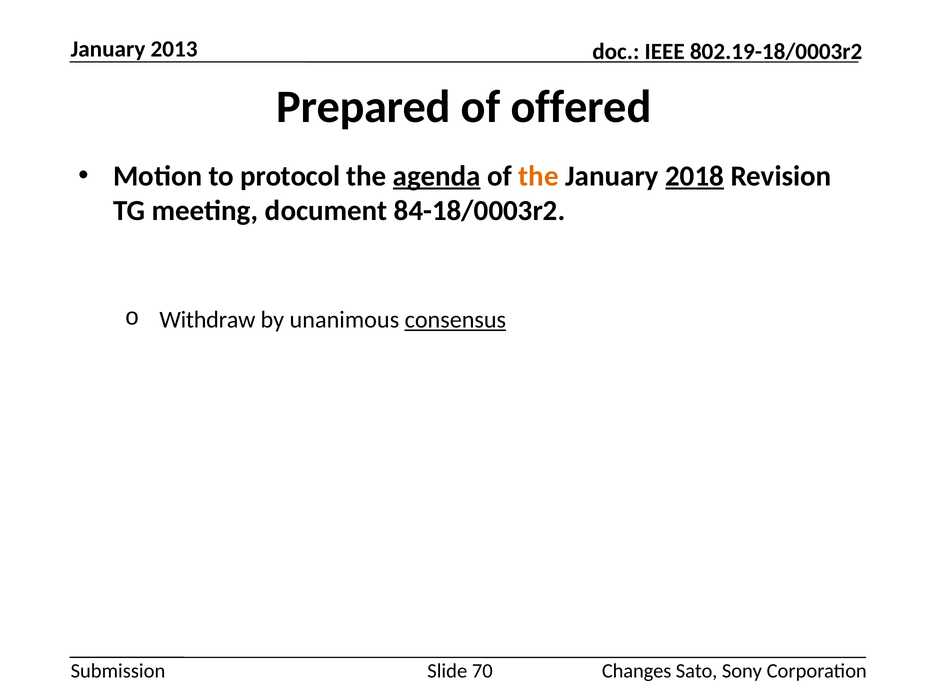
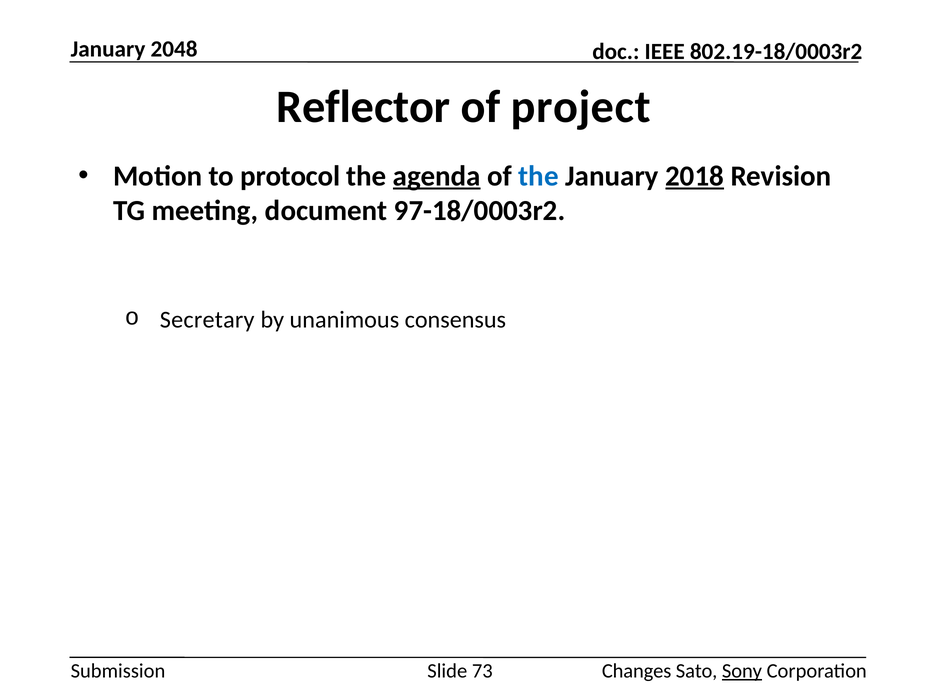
2013: 2013 -> 2048 (174, 49)
Prepared: Prepared -> Reflector (363, 107)
offered: offered -> project (581, 107)
the colour: orange -> blue (539, 176)
84-18/0003r2: 84-18/0003r2 -> 97-18/0003r2 (480, 211)
Withdraw: Withdraw -> Secretary (207, 320)
consensus underline: present -> none (455, 320)
70: 70 -> 73 (482, 671)
Sony underline: none -> present (742, 671)
